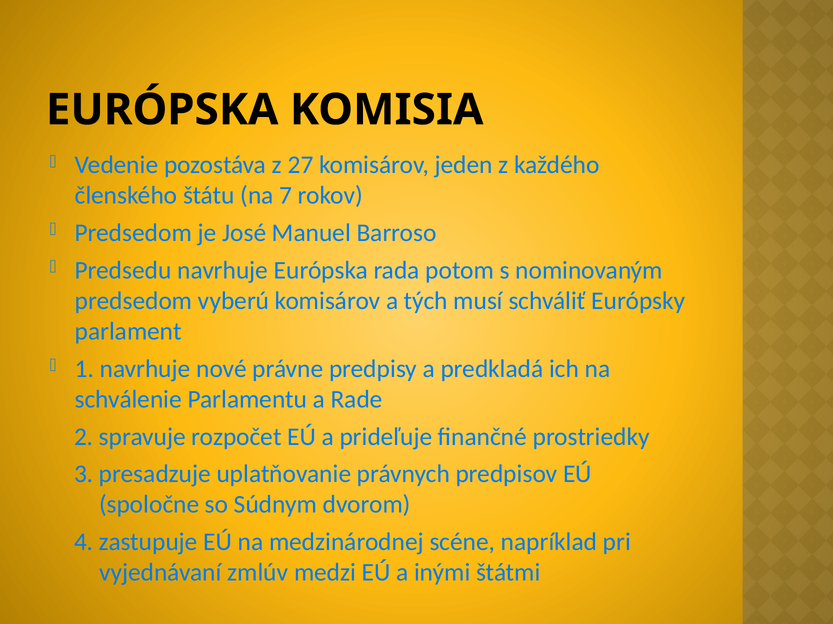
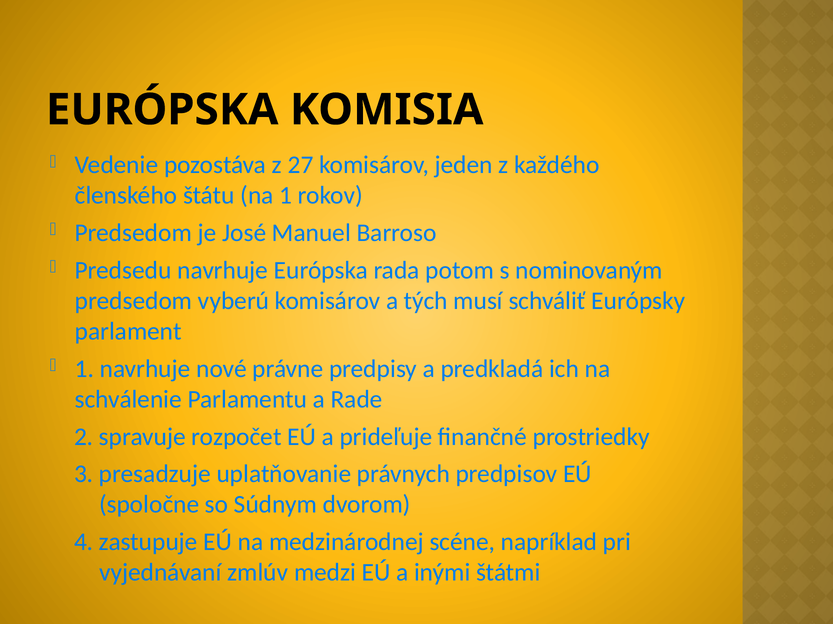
na 7: 7 -> 1 (286, 196)
